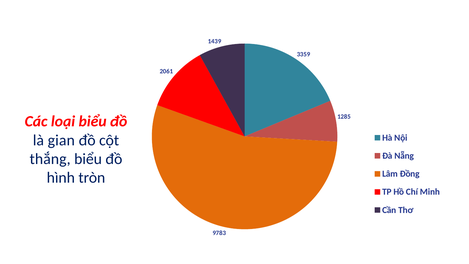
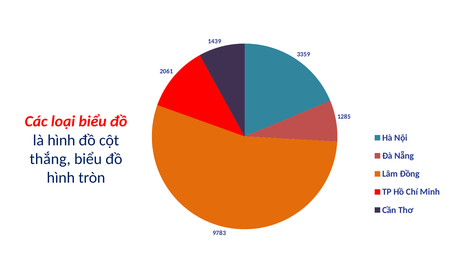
là gian: gian -> hình (61, 140)
